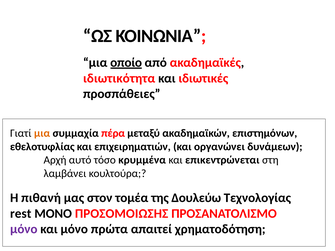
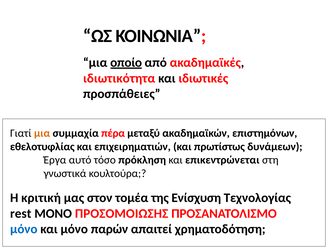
οργανώνει: οργανώνει -> πρωτίστως (219, 147)
Αρχή: Αρχή -> Έργα (55, 160)
κρυμμένα: κρυμμένα -> πρόκληση (142, 160)
λαμβάνει: λαμβάνει -> γνωστικά (65, 174)
πιθανή: πιθανή -> κριτική (41, 198)
Δουλεύω: Δουλεύω -> Ενίσχυση (196, 198)
μόνο colour: purple -> blue (24, 229)
πρώτα: πρώτα -> παρών (109, 229)
